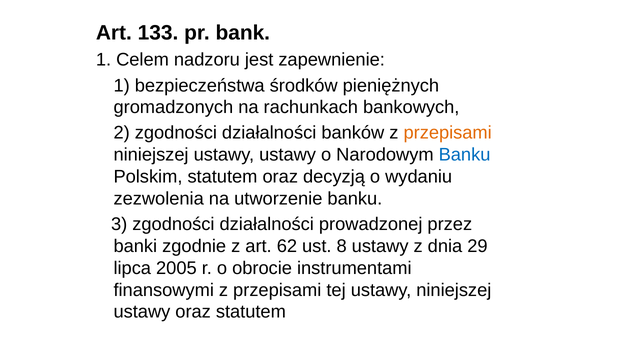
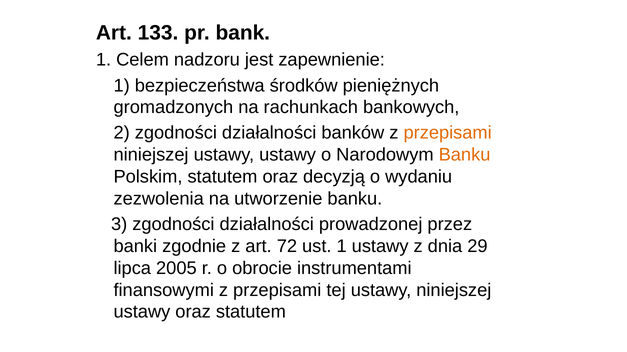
Banku colour: blue -> orange (465, 155)
62: 62 -> 72 (287, 247)
ust 8: 8 -> 1 (342, 247)
